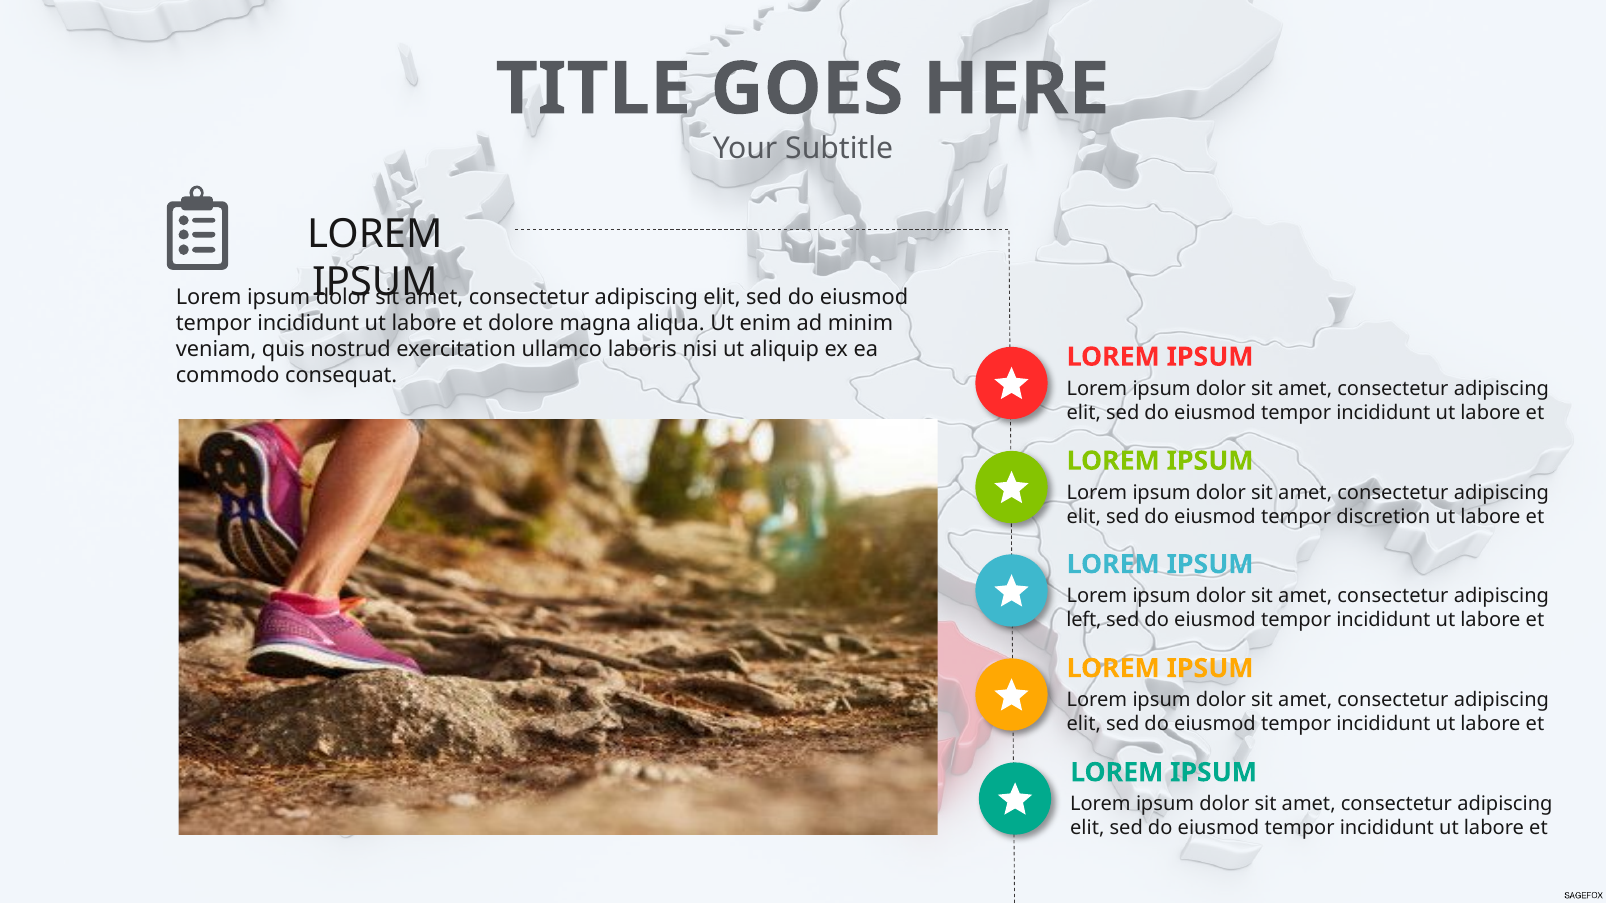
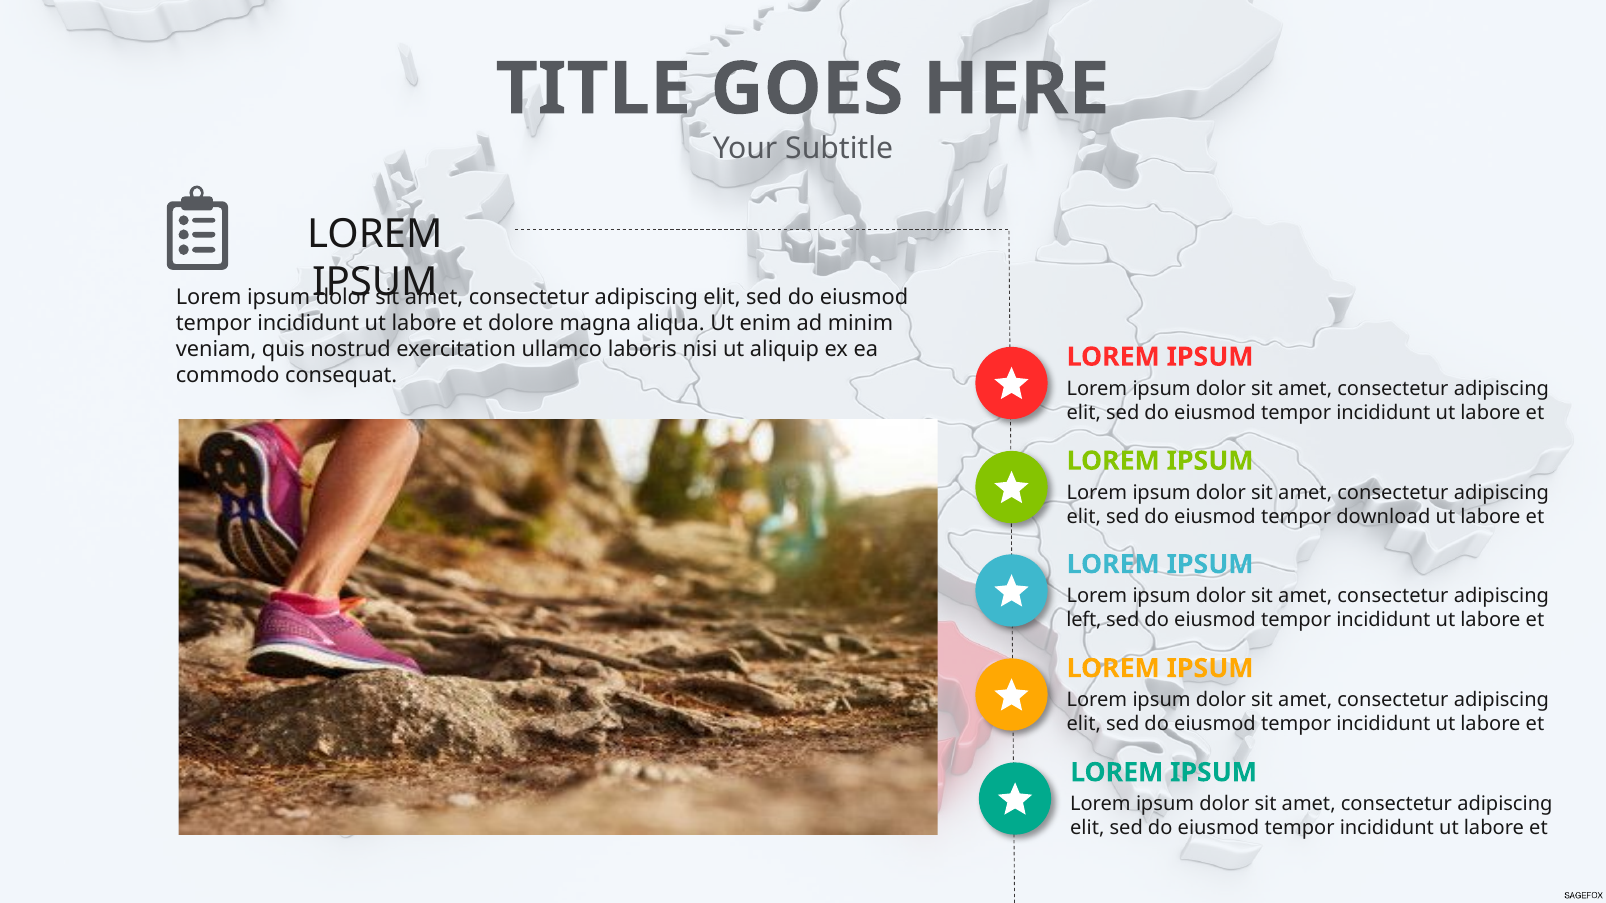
discretion: discretion -> download (1383, 517)
